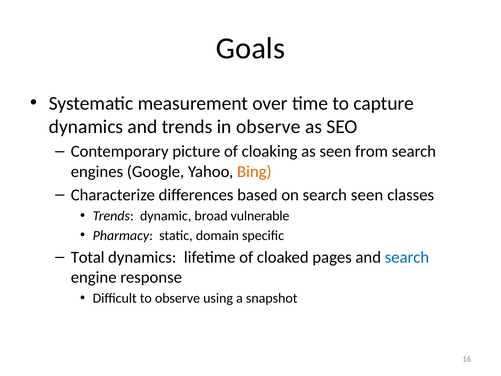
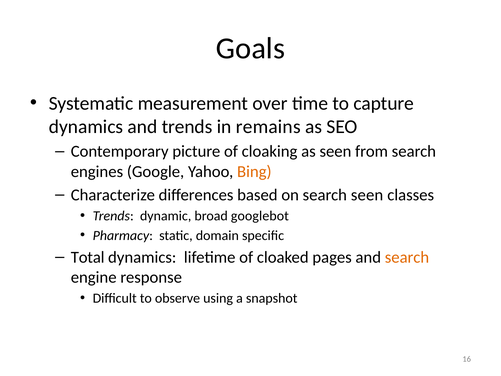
in observe: observe -> remains (268, 127)
vulnerable: vulnerable -> googlebot (260, 216)
search colour: blue -> orange (407, 257)
